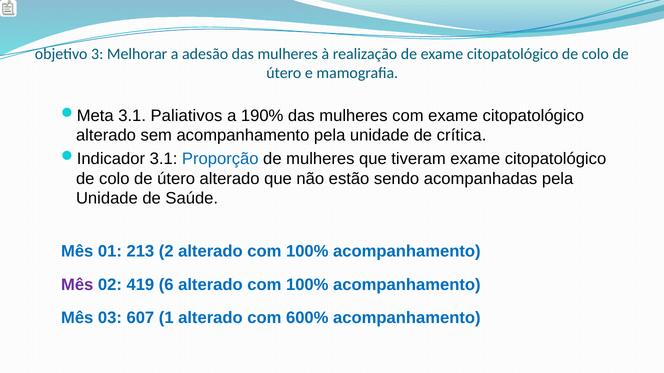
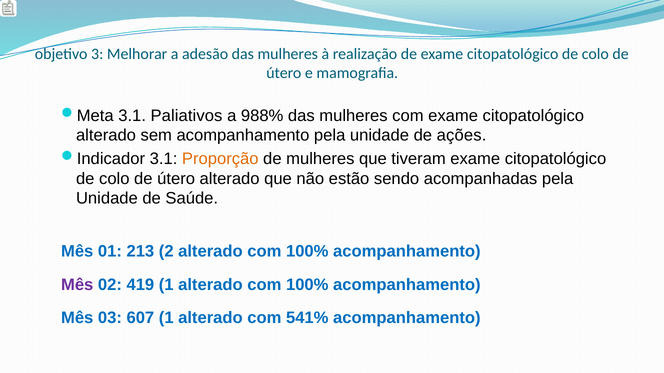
190%: 190% -> 988% (262, 116)
crítica: crítica -> ações (462, 136)
Proporção colour: blue -> orange (220, 159)
419 6: 6 -> 1 (166, 285)
600%: 600% -> 541% (307, 318)
